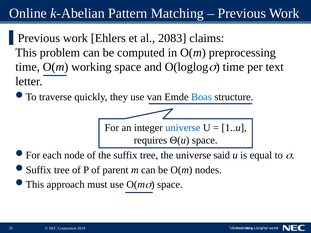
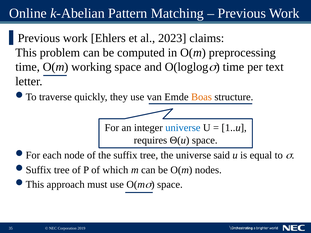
2083: 2083 -> 2023 (172, 38)
Boas colour: blue -> orange (202, 97)
parent: parent -> which (115, 170)
